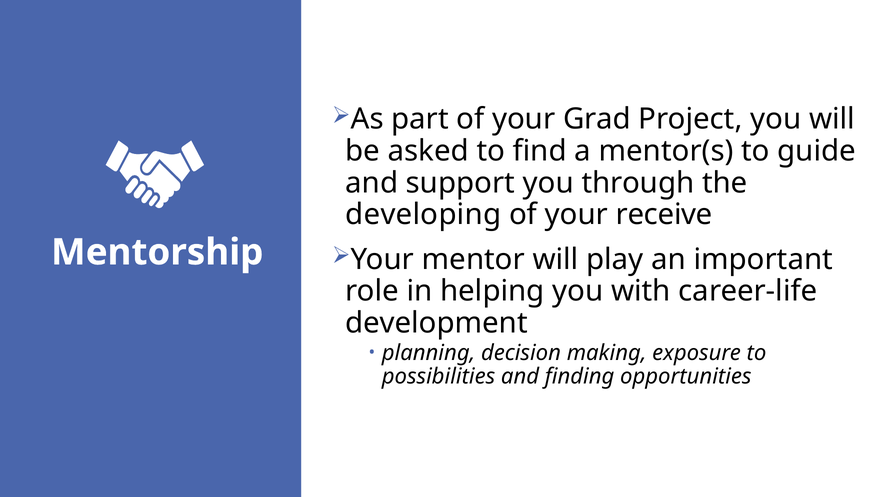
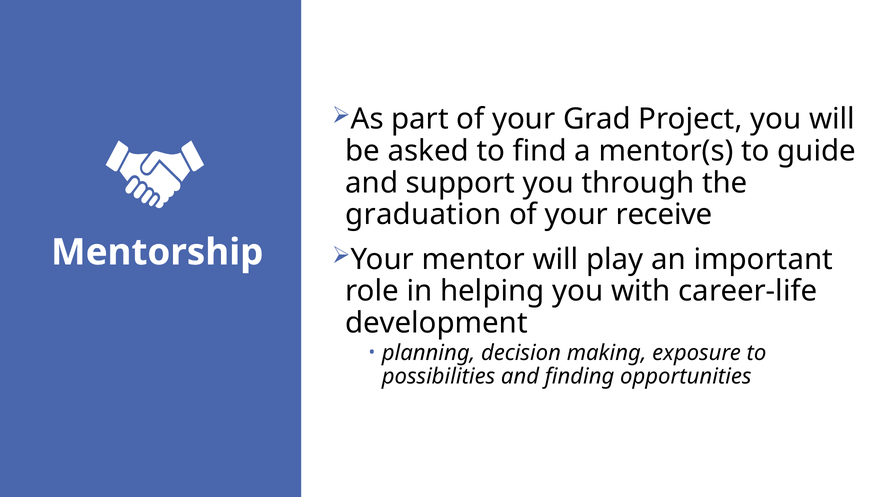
developing: developing -> graduation (423, 215)
